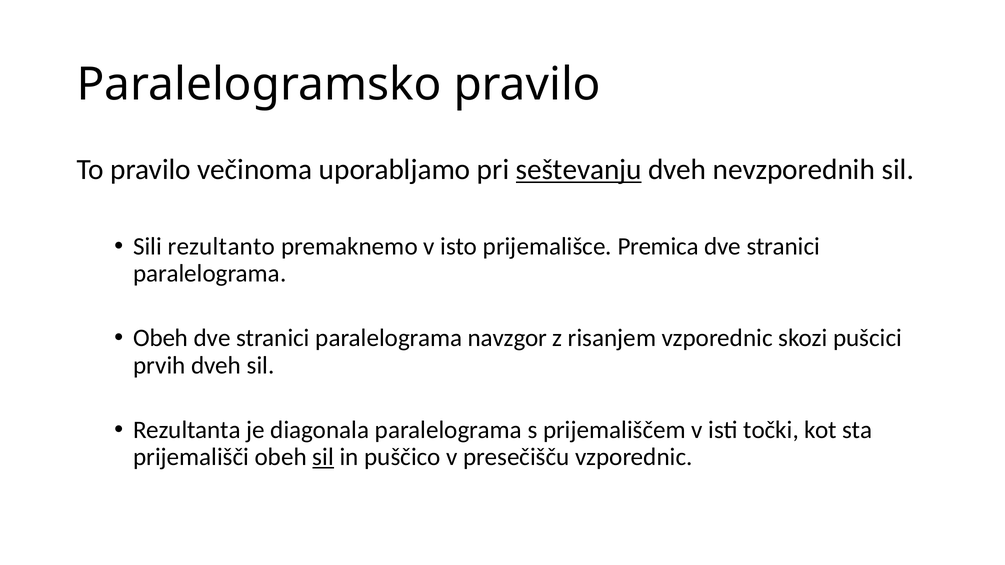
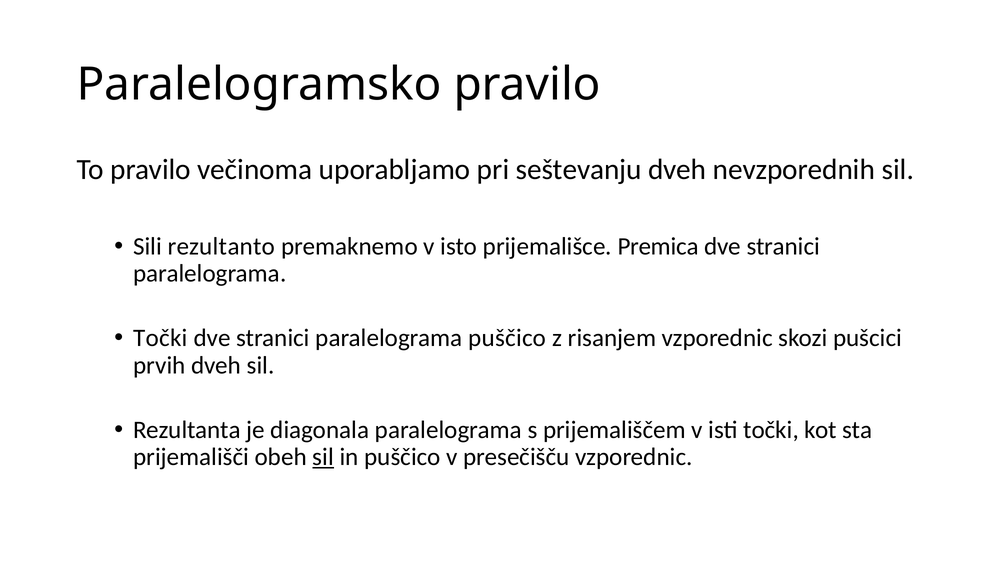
seštevanju underline: present -> none (579, 170)
Obeh: Obeh -> Točki (160, 338)
paralelograma navzgor: navzgor -> puščico (507, 338)
